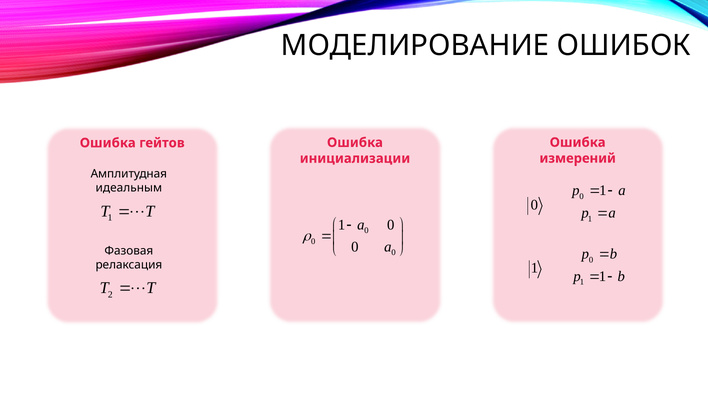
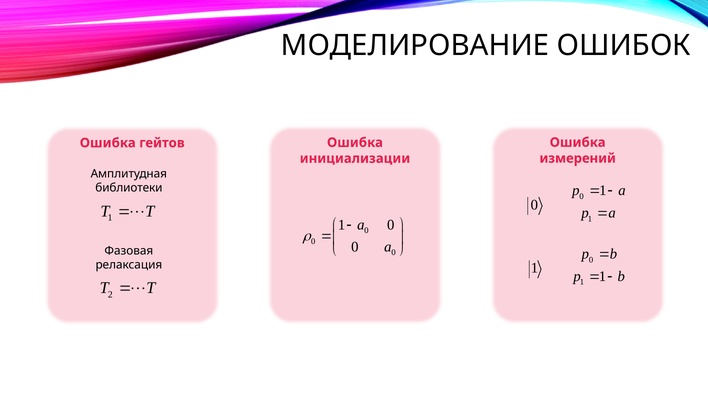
идеальным: идеальным -> библиотеки (129, 188)
